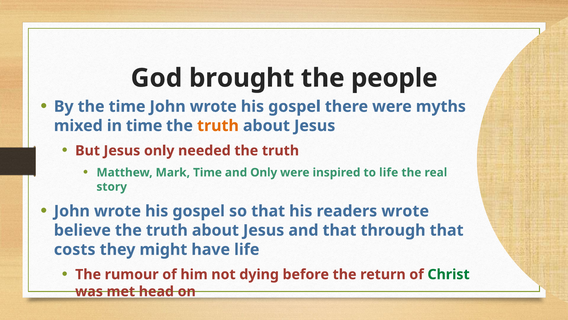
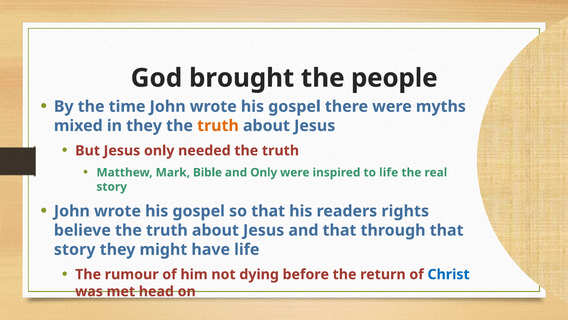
in time: time -> they (144, 126)
Mark Time: Time -> Bible (207, 172)
readers wrote: wrote -> rights (405, 211)
costs: costs -> story (75, 249)
Christ colour: green -> blue (449, 274)
